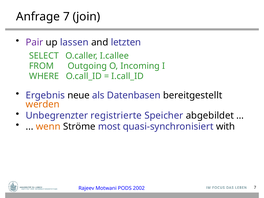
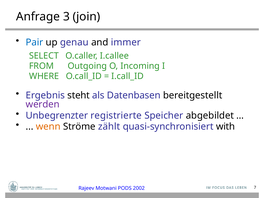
Anfrage 7: 7 -> 3 (66, 17)
Pair colour: purple -> blue (35, 42)
lassen: lassen -> genau (74, 42)
letzten: letzten -> immer (126, 42)
neue: neue -> steht (79, 95)
werden colour: orange -> purple (43, 104)
most: most -> zählt (109, 127)
